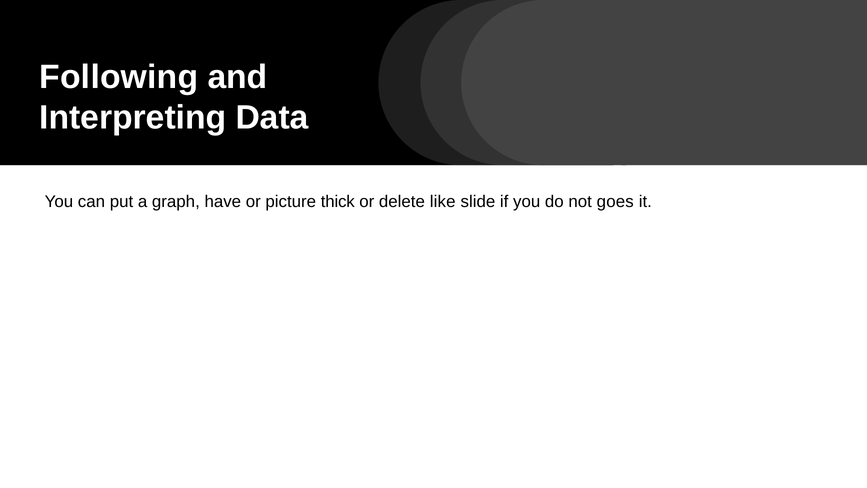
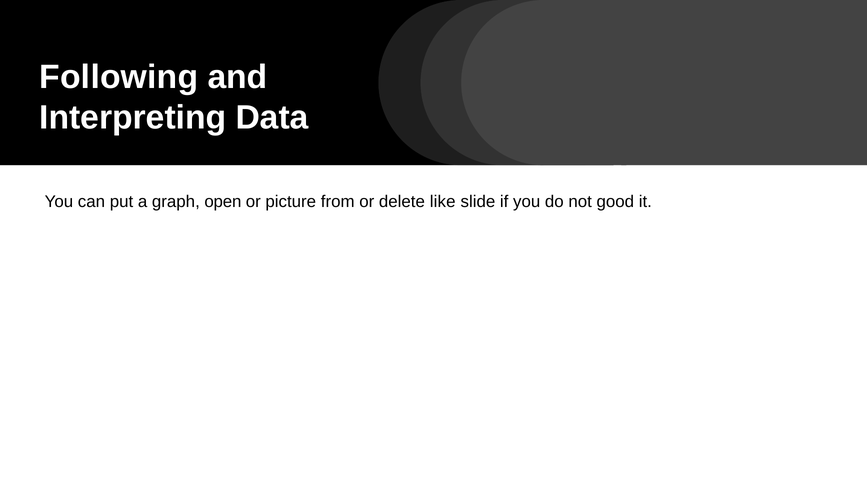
have: have -> open (223, 202)
thick: thick -> from (338, 202)
goes: goes -> good (615, 202)
